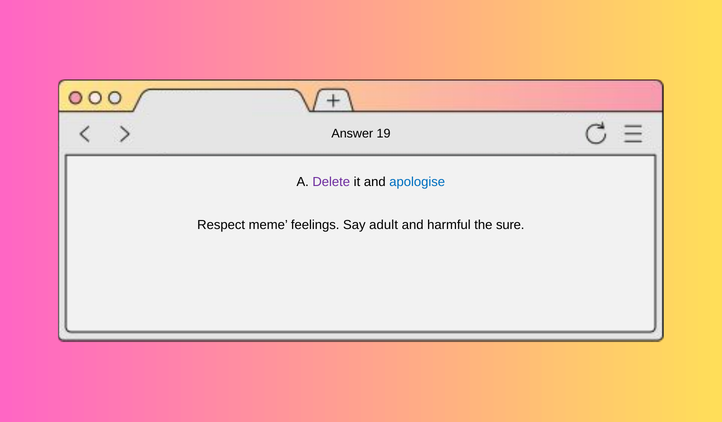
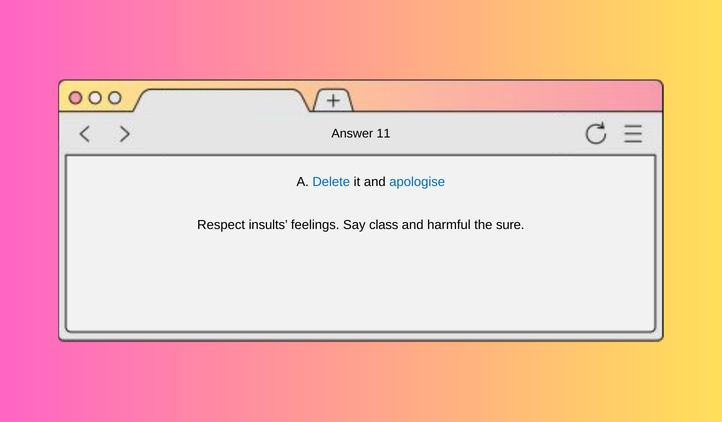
19: 19 -> 11 (384, 134)
Delete colour: purple -> blue (331, 182)
meme: meme -> insults (268, 225)
adult: adult -> class (384, 225)
